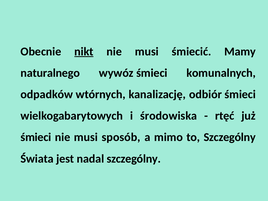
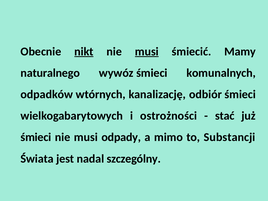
musi underline: none -> present (147, 52)
środowiska: środowiska -> ostrożności (169, 116)
rtęć: rtęć -> stać (225, 116)
sposób: sposób -> odpady (121, 137)
to Szczególny: Szczególny -> Substancji (230, 137)
